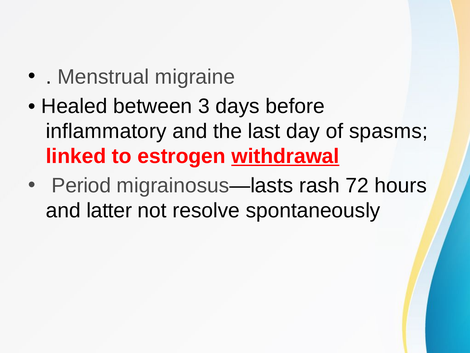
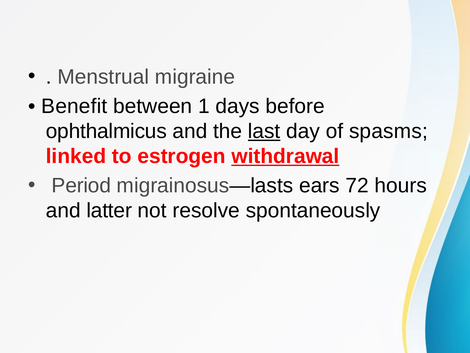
Healed: Healed -> Benefit (74, 106)
3: 3 -> 1 (204, 106)
inflammatory: inflammatory -> ophthalmicus (106, 131)
last underline: none -> present (264, 131)
rash: rash -> ears (319, 185)
